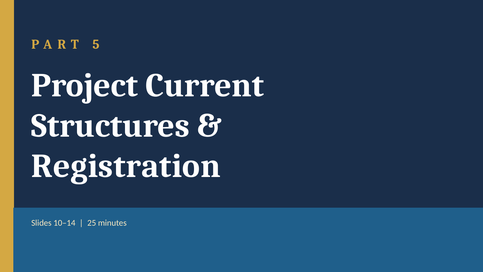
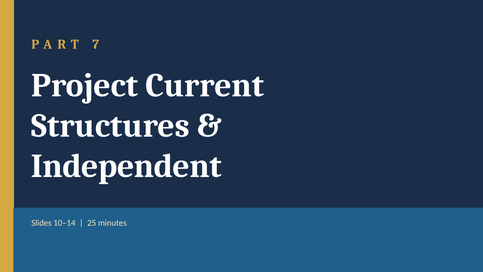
5: 5 -> 7 (96, 44)
Registration: Registration -> Independent (126, 166)
